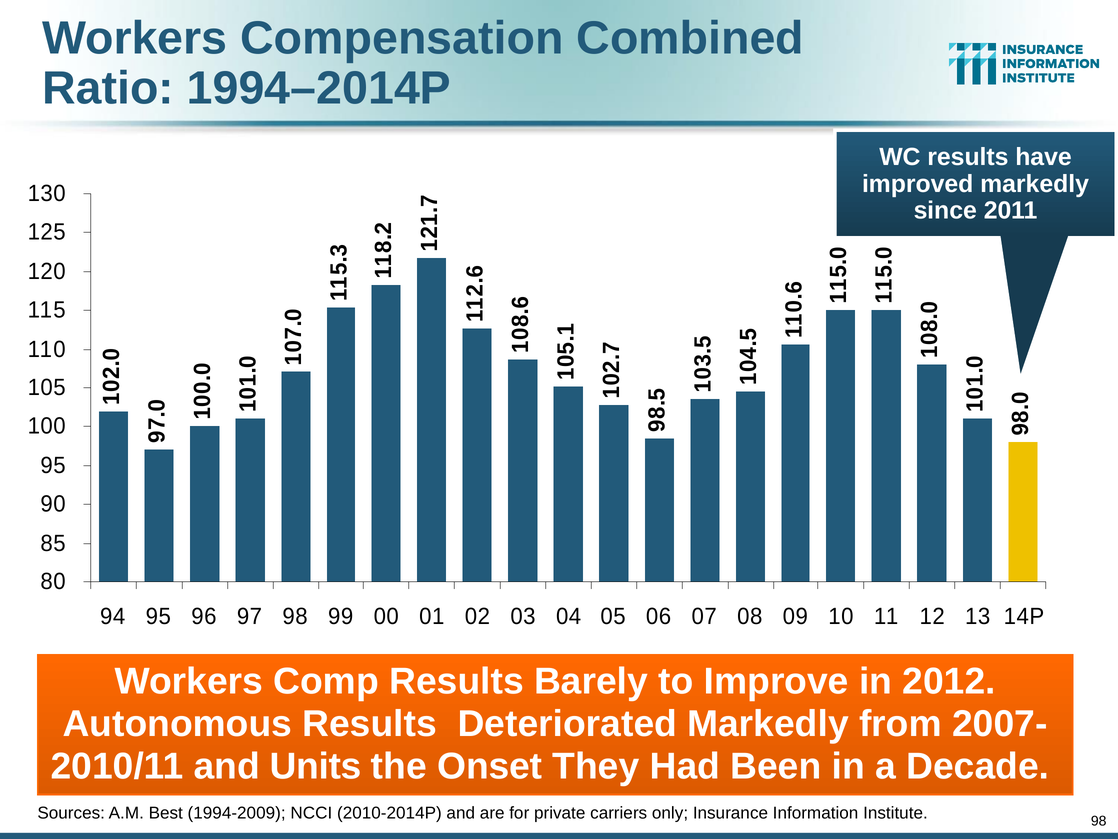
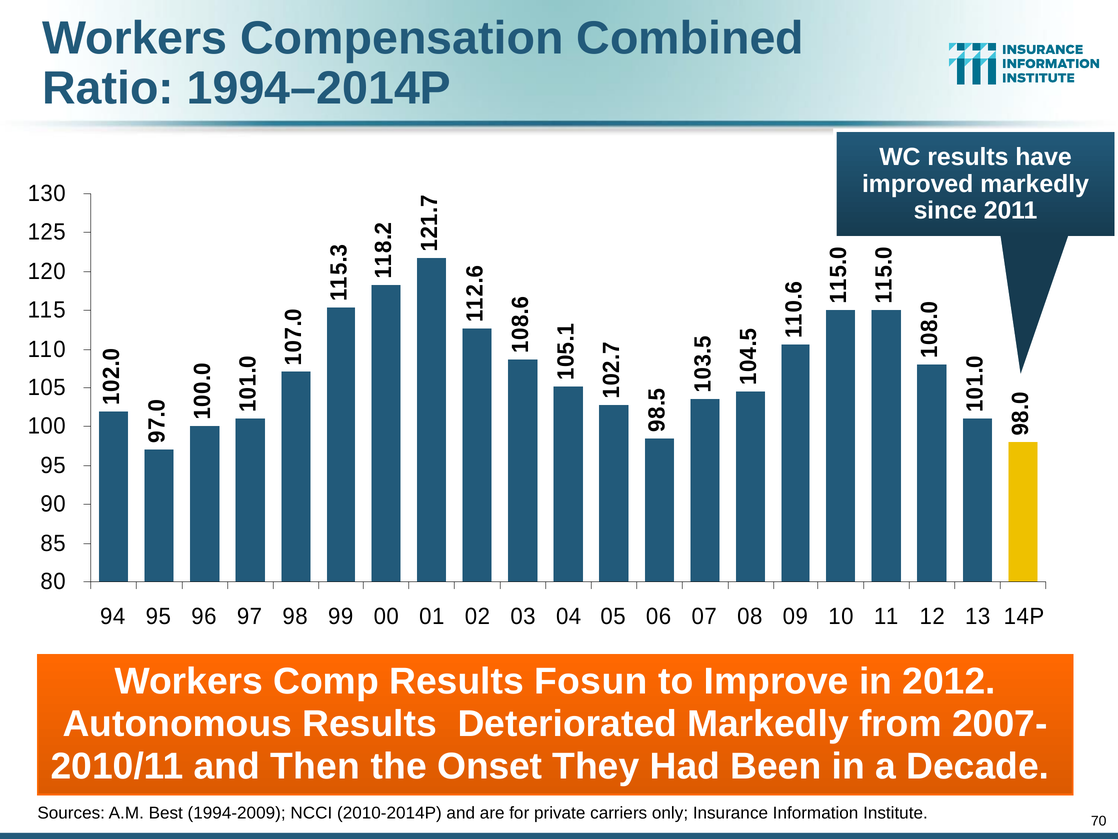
Barely: Barely -> Fosun (591, 681)
Units: Units -> Then (315, 766)
Institute 98: 98 -> 70 (1099, 821)
